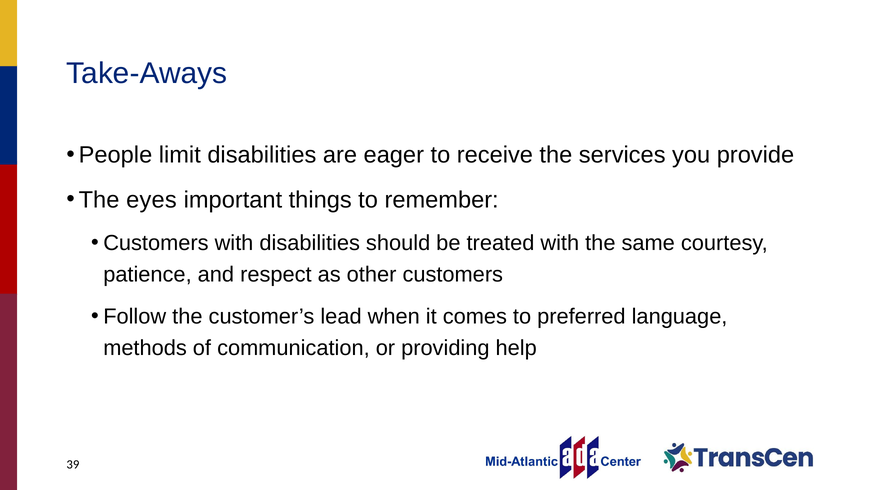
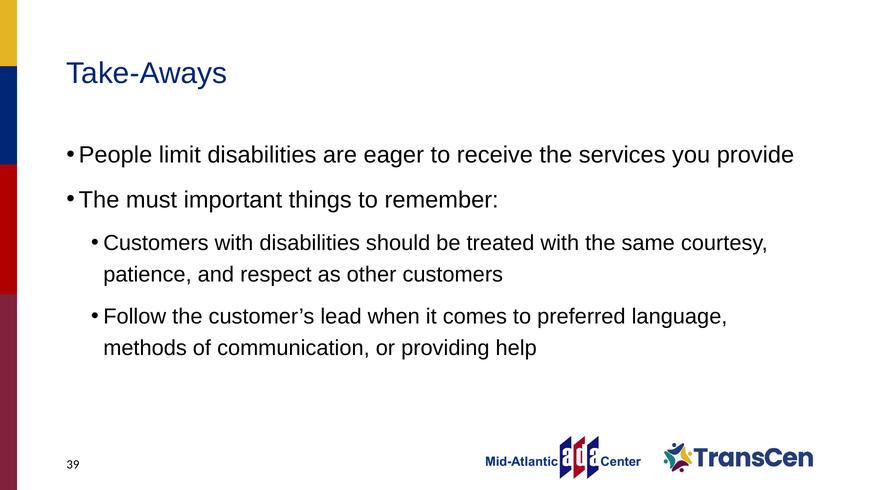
eyes: eyes -> must (152, 200)
